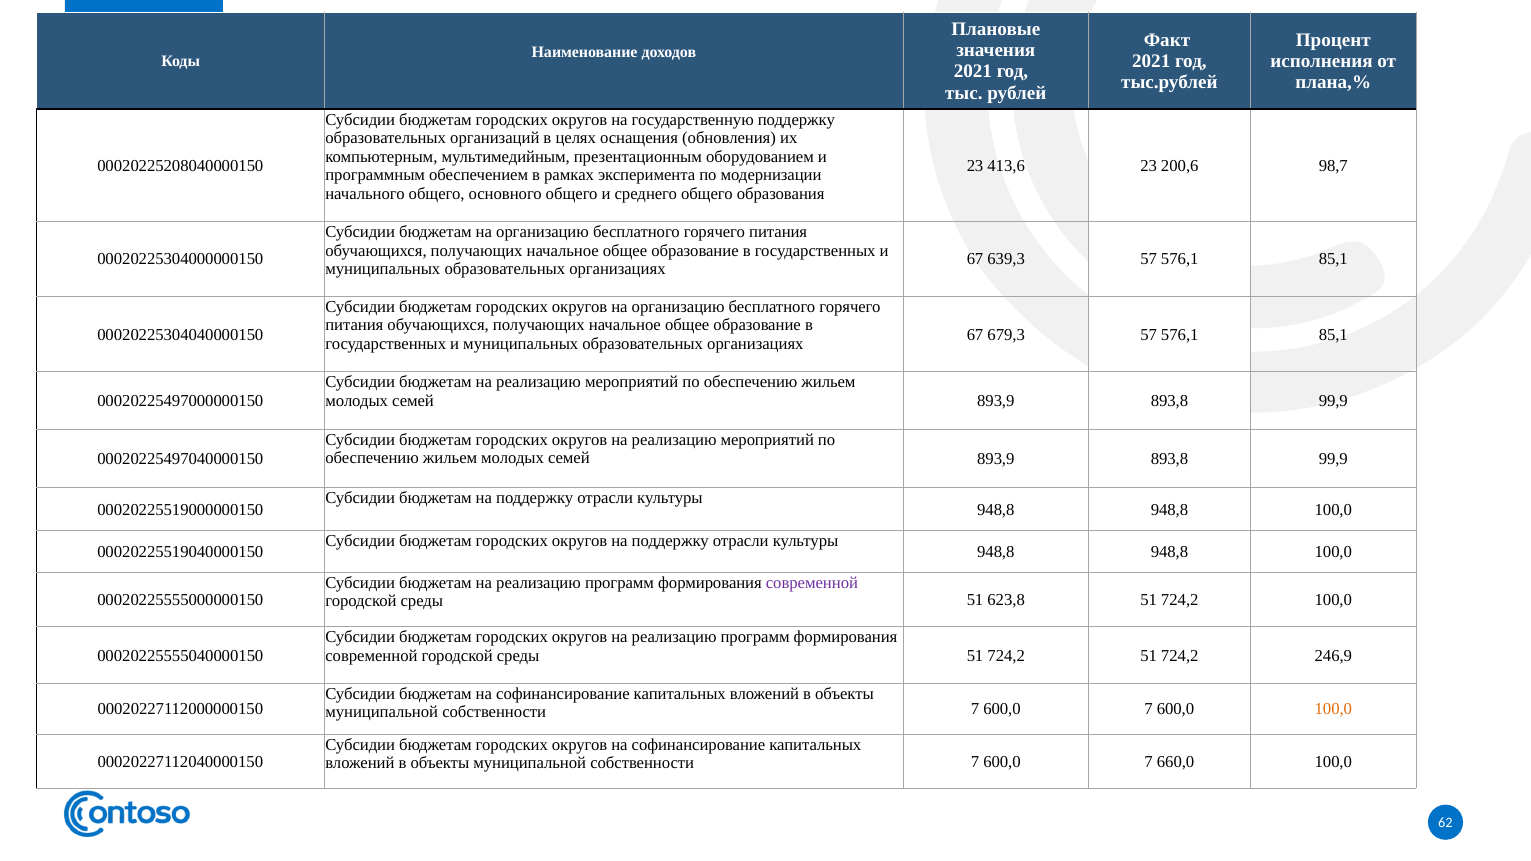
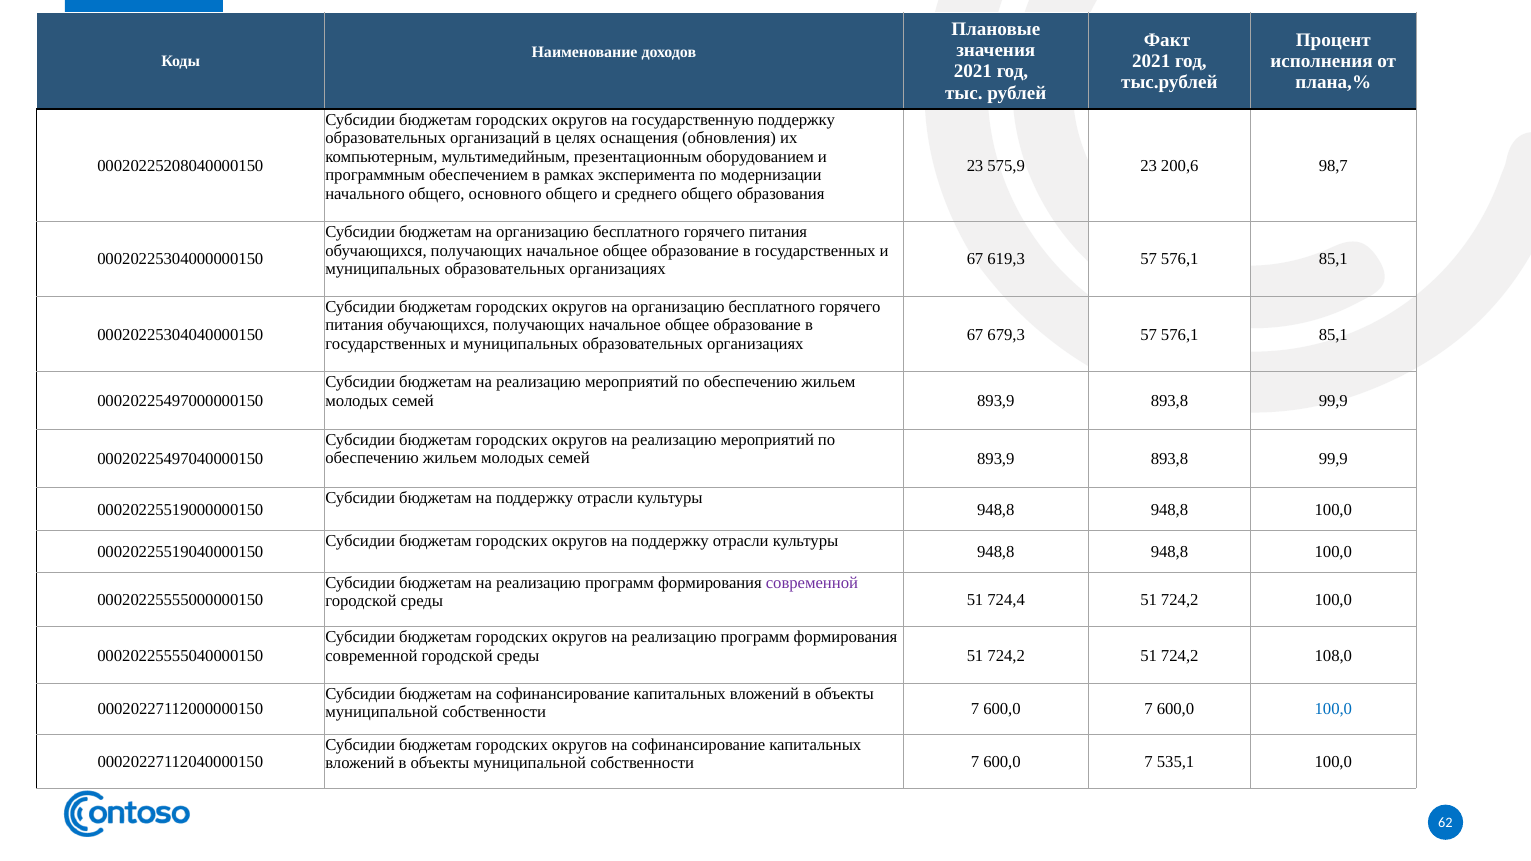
413,6: 413,6 -> 575,9 (1006, 166)
639,3: 639,3 -> 619,3 (1006, 259)
623,8: 623,8 -> 724,4 (1006, 600)
246,9: 246,9 -> 108,0 (1333, 656)
100,0 colour: orange -> blue (1333, 709)
660,0: 660,0 -> 535,1 (1176, 762)
